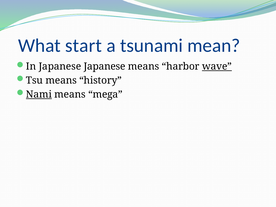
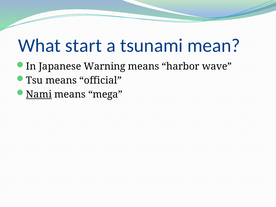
Japanese Japanese: Japanese -> Warning (105, 66)
wave underline: present -> none (217, 66)
history: history -> official (101, 80)
